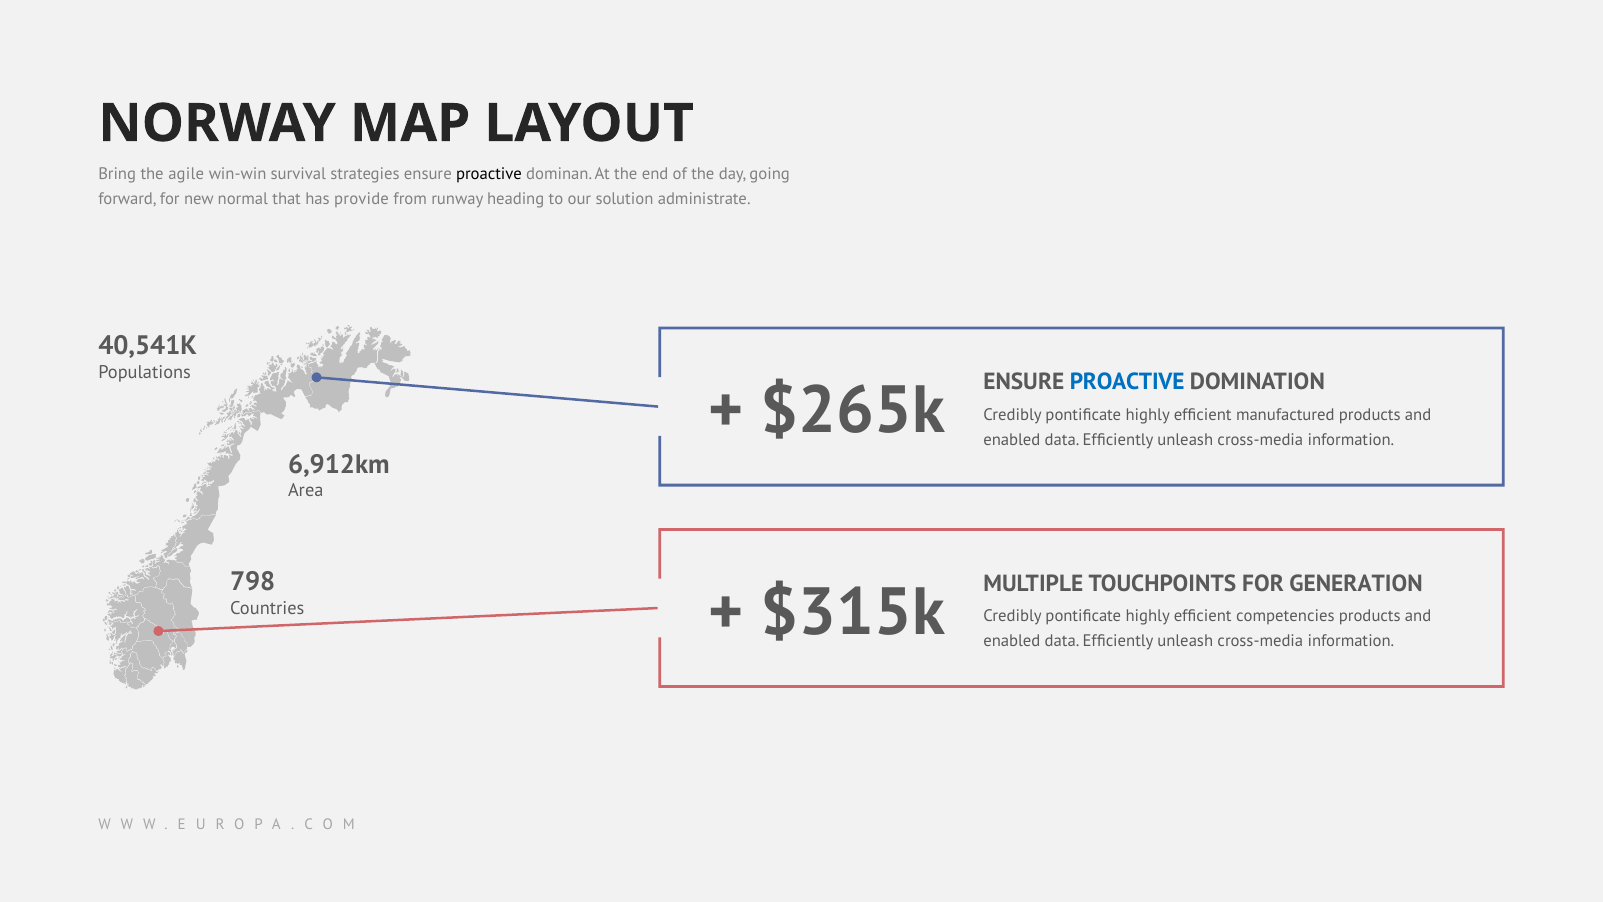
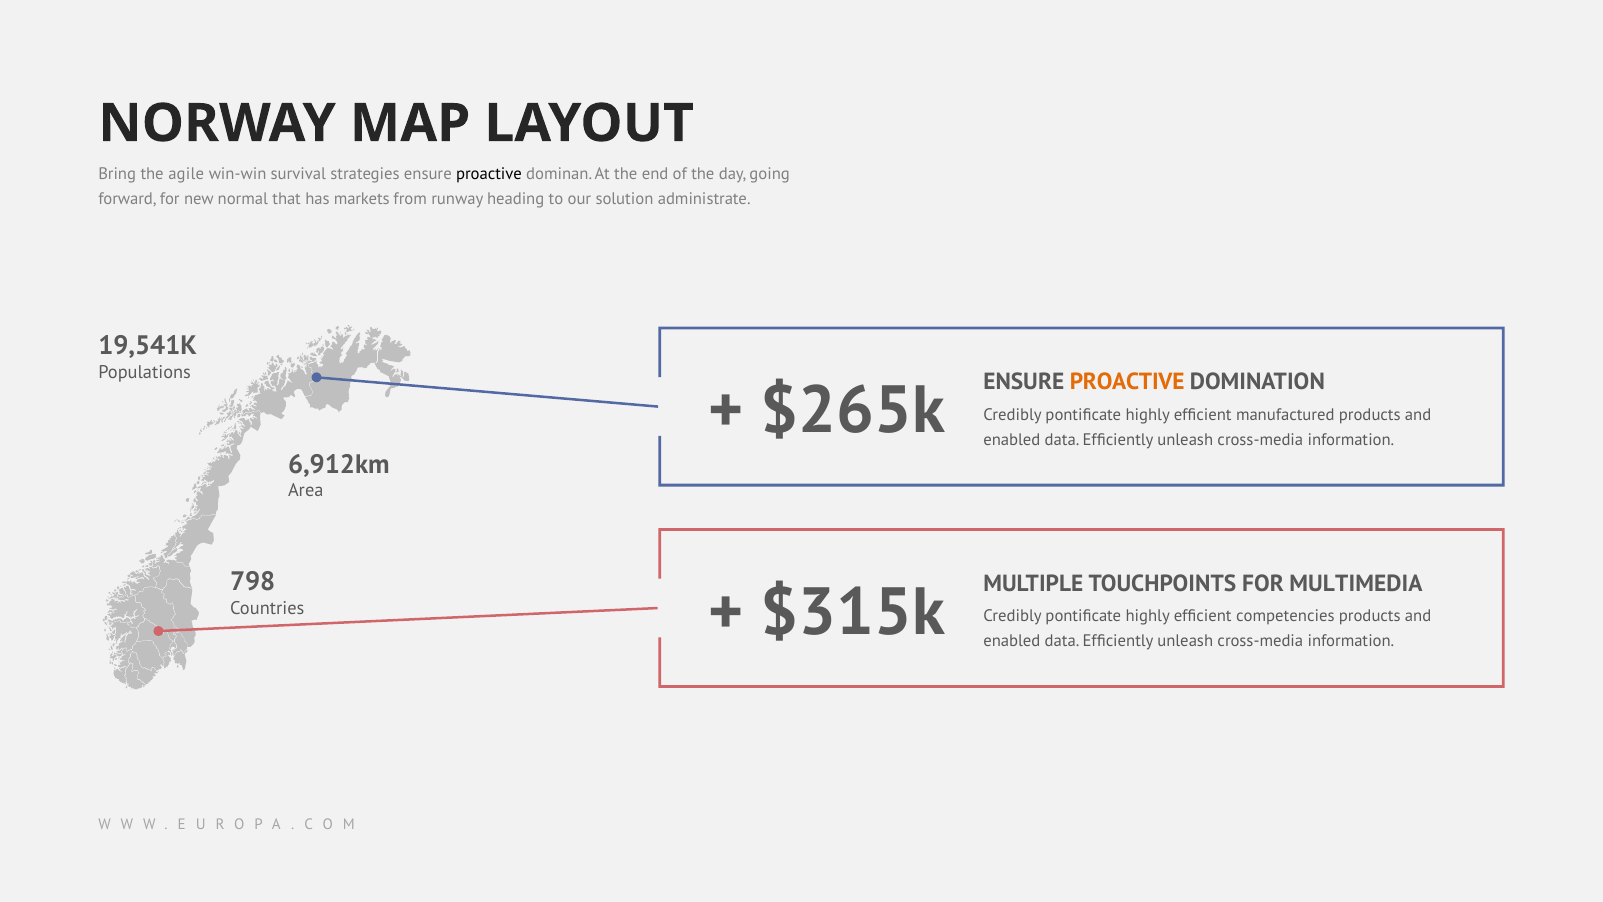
provide: provide -> markets (362, 199)
40,541K: 40,541K -> 19,541K (148, 346)
PROACTIVE colour: blue -> orange (1127, 382)
GENERATION: GENERATION -> MULTIMEDIA (1356, 583)
